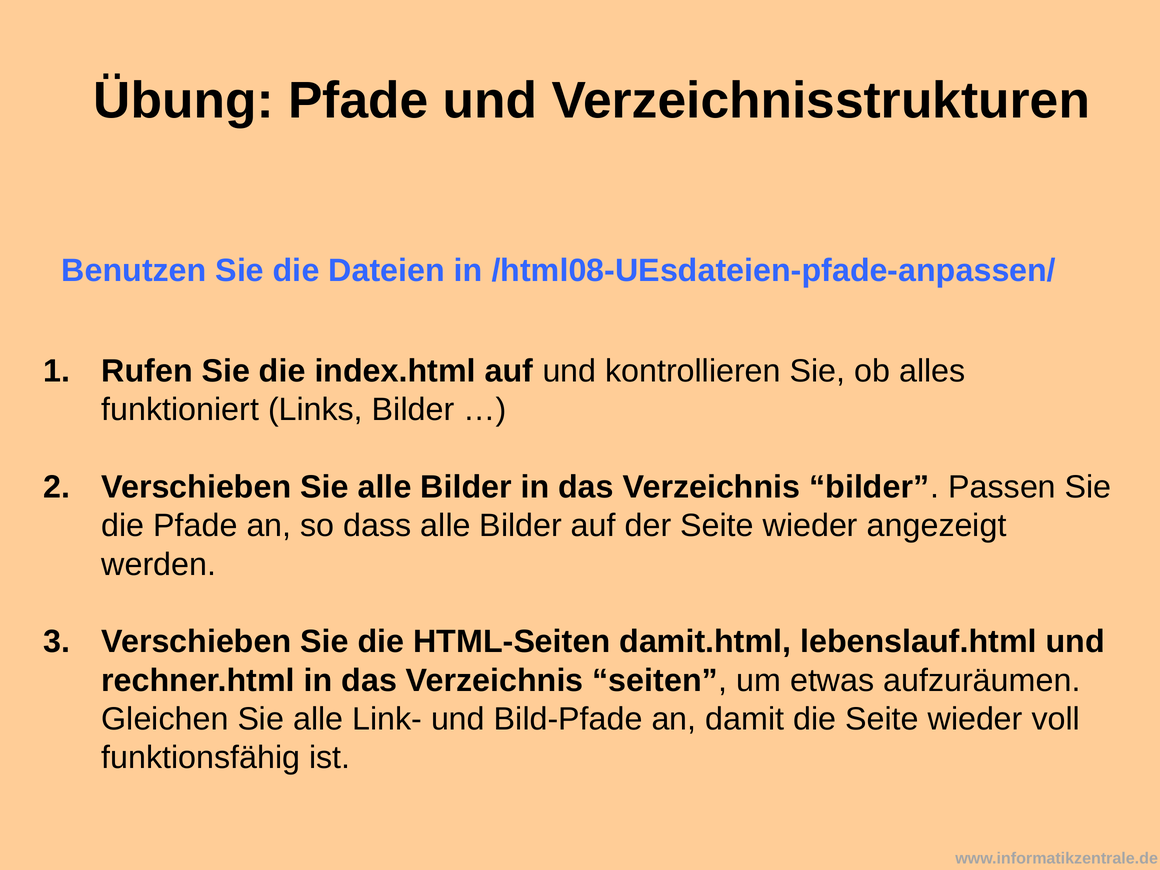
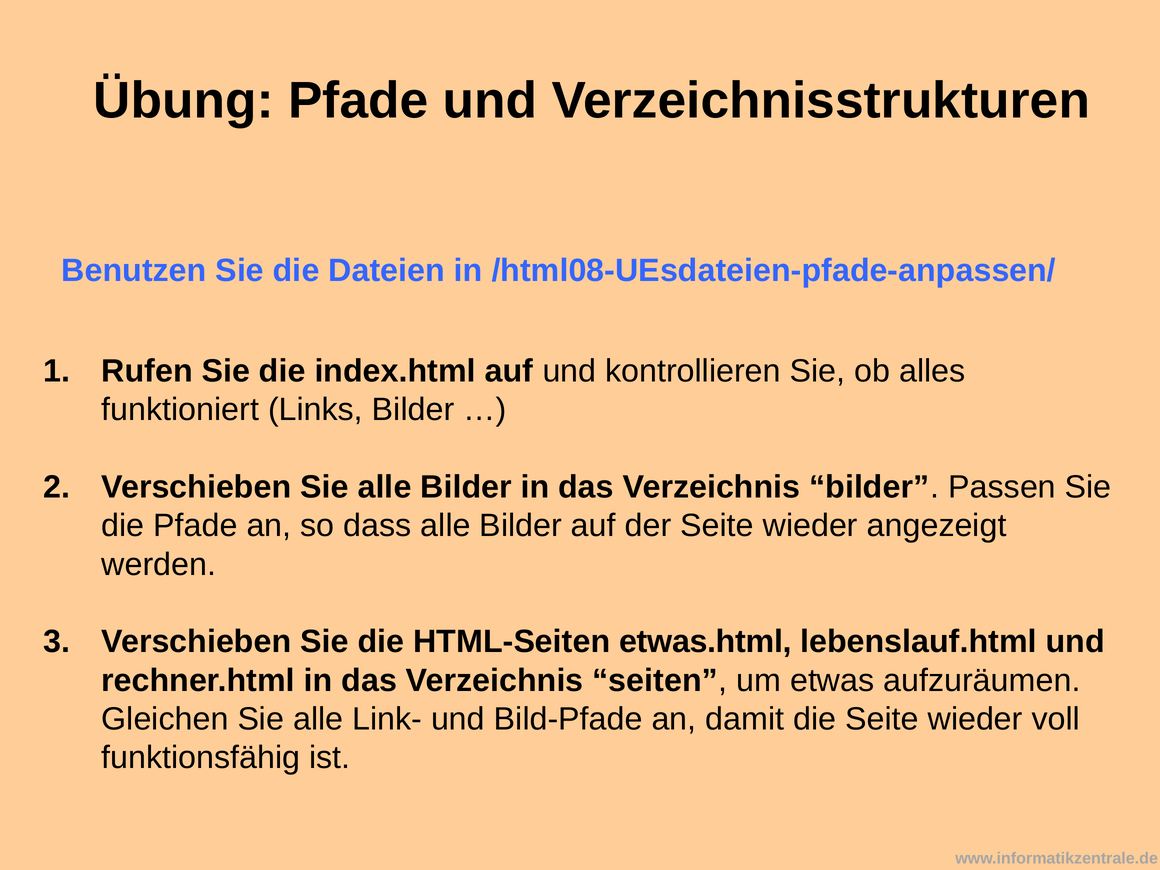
damit.html: damit.html -> etwas.html (705, 642)
